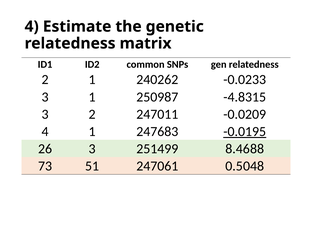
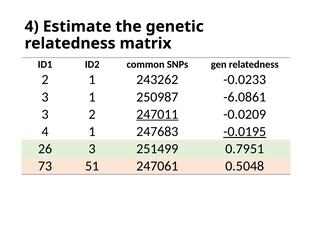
240262: 240262 -> 243262 (157, 80)
-4.8315: -4.8315 -> -6.0861 (245, 97)
247011 underline: none -> present (157, 114)
8.4688: 8.4688 -> 0.7951 (245, 149)
